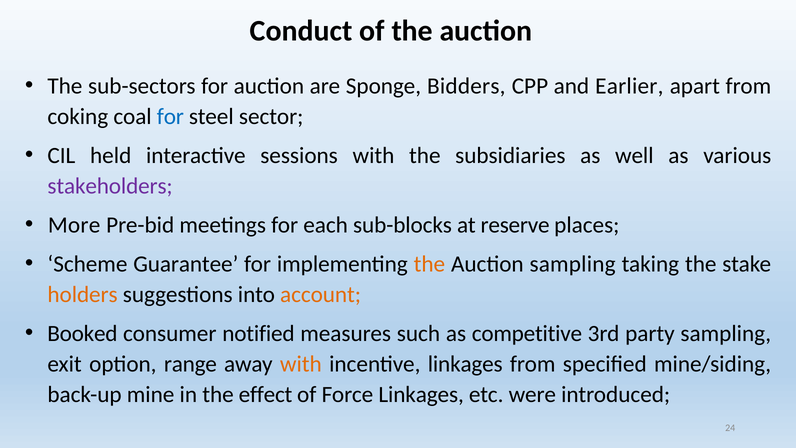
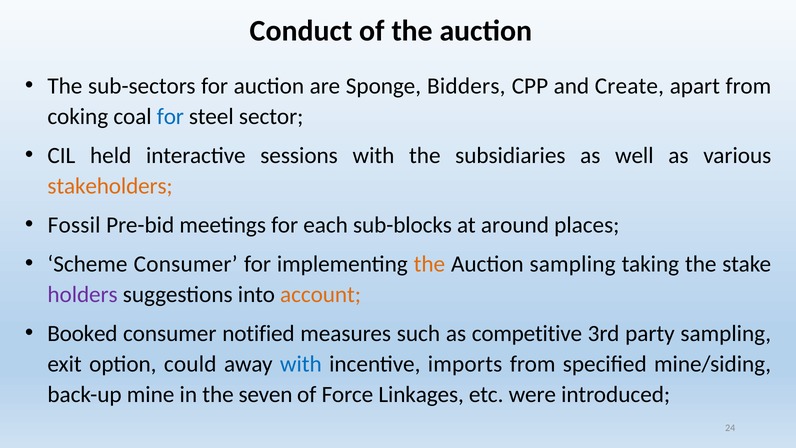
Earlier: Earlier -> Create (629, 86)
stakeholders colour: purple -> orange (110, 186)
More: More -> Fossil (74, 225)
reserve: reserve -> around (515, 225)
Scheme Guarantee: Guarantee -> Consumer (186, 264)
holders colour: orange -> purple (83, 294)
range: range -> could (190, 364)
with colour: orange -> blue (301, 364)
incentive linkages: linkages -> imports (465, 364)
effect: effect -> seven (266, 394)
